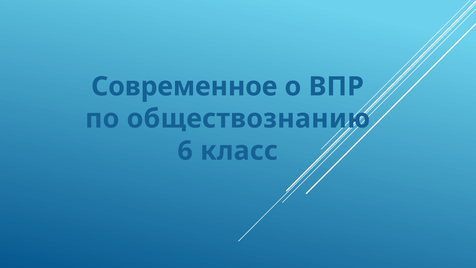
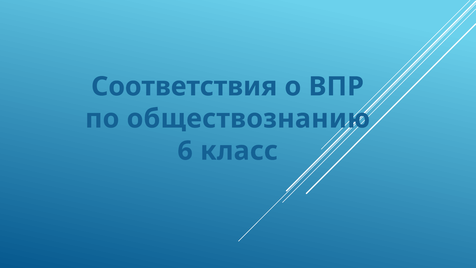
Современное: Современное -> Соответствия (184, 86)
